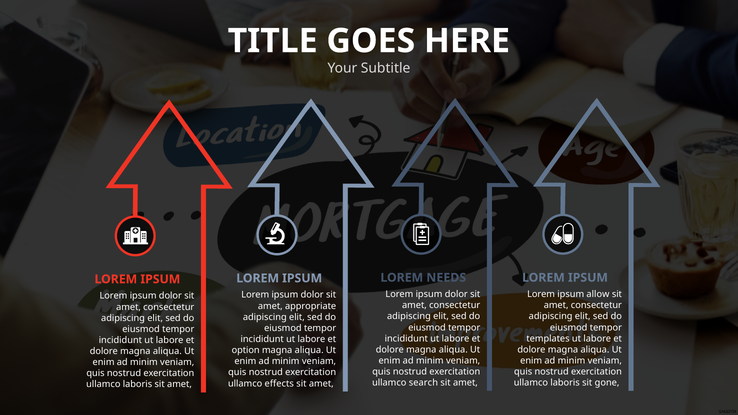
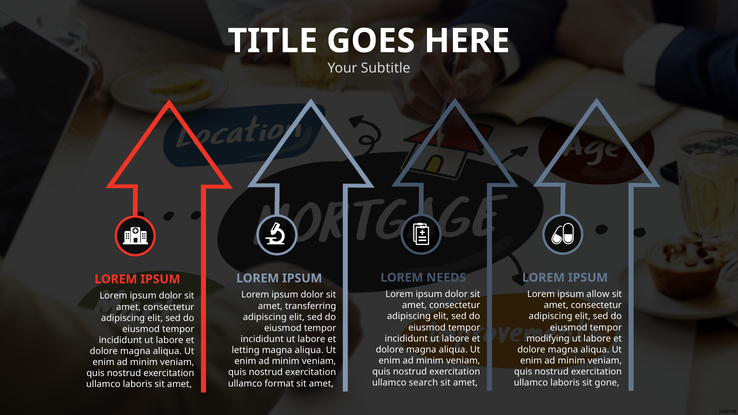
appropriate: appropriate -> transferring (311, 306)
templates: templates -> modifying (548, 339)
option: option -> letting (246, 350)
effects: effects -> format (279, 384)
